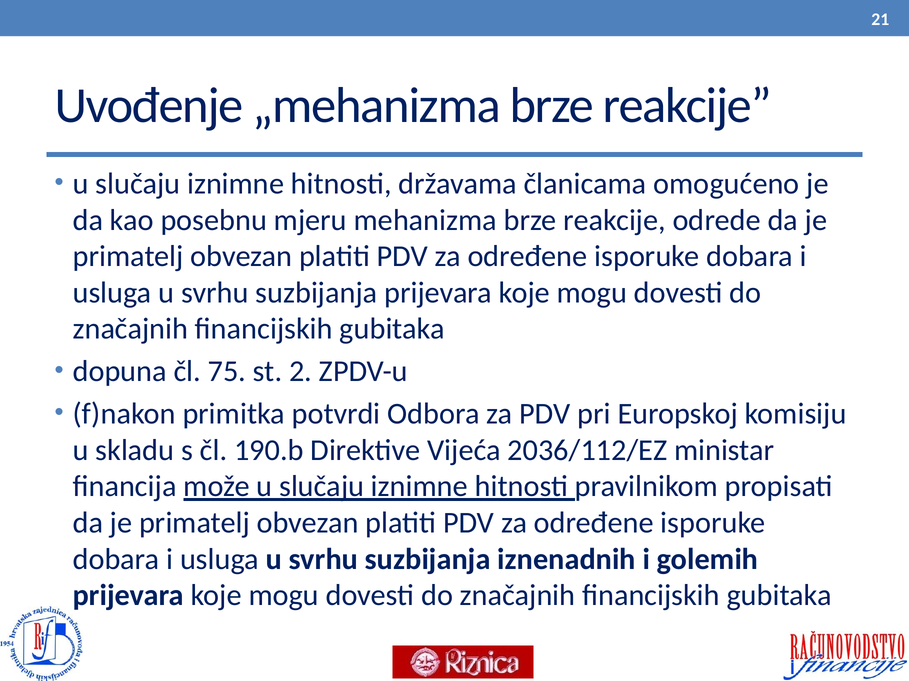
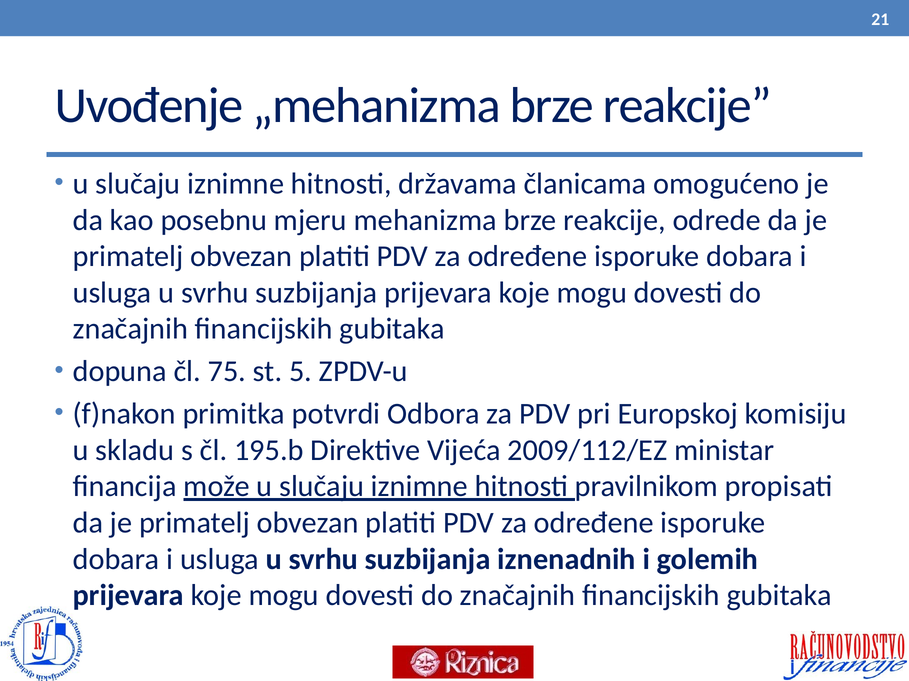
2: 2 -> 5 (301, 372)
190.b: 190.b -> 195.b (269, 451)
2036/112/EZ: 2036/112/EZ -> 2009/112/EZ (587, 451)
